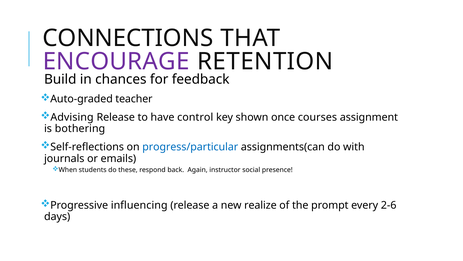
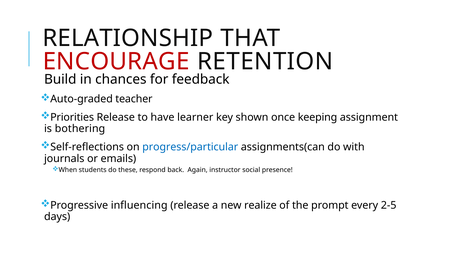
CONNECTIONS: CONNECTIONS -> RELATIONSHIP (128, 38)
ENCOURAGE colour: purple -> red (116, 61)
Advising: Advising -> Priorities (72, 117)
control: control -> learner (195, 117)
courses: courses -> keeping (318, 117)
2-6: 2-6 -> 2-5 (389, 205)
